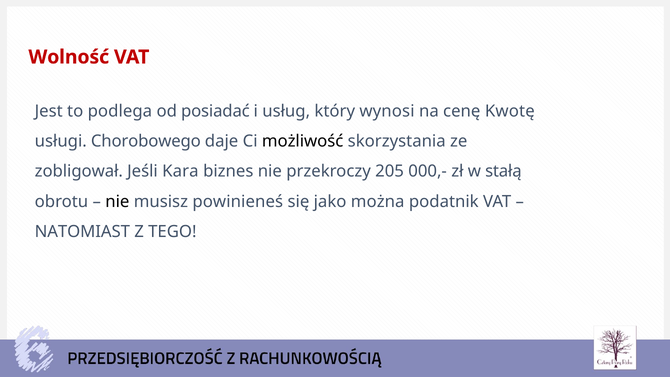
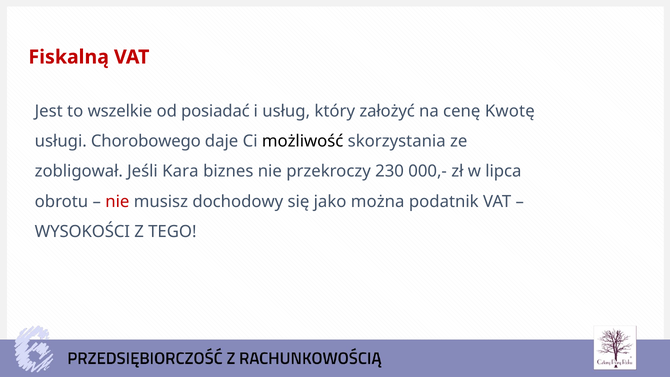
Wolność: Wolność -> Fiskalną (69, 57)
podlega: podlega -> wszelkie (120, 111)
wynosi: wynosi -> założyć (387, 111)
205: 205 -> 230 (390, 171)
stałą: stałą -> lipca (503, 171)
nie colour: black -> red (117, 201)
powinieneś: powinieneś -> dochodowy (238, 201)
NATOMIAST: NATOMIAST -> WYSOKOŚCI (82, 232)
